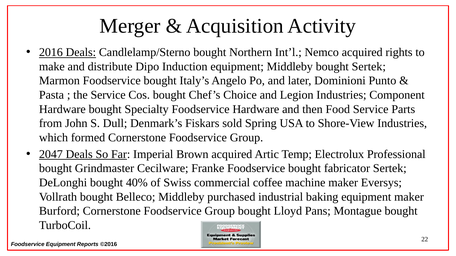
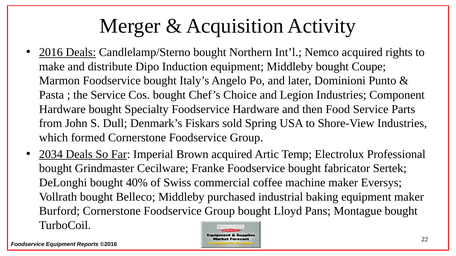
bought Sertek: Sertek -> Coupe (369, 67)
2047: 2047 -> 2034 (51, 155)
